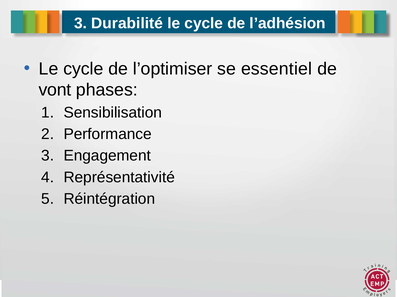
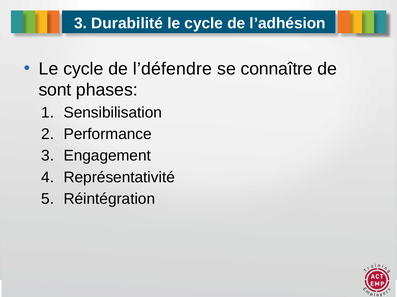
l’optimiser: l’optimiser -> l’défendre (172, 69)
essentiel: essentiel -> connaître (277, 69)
vont: vont -> sont (55, 90)
